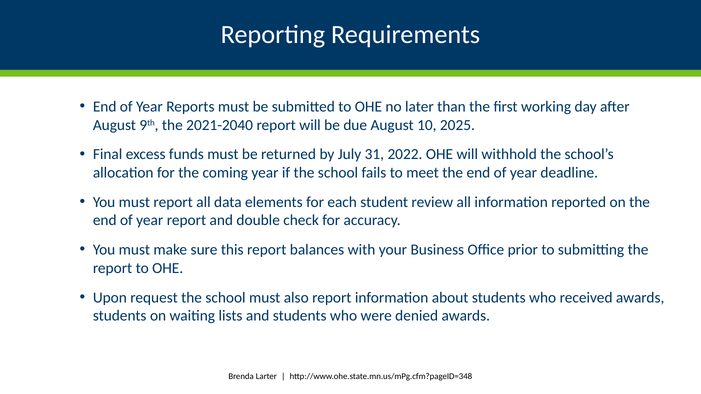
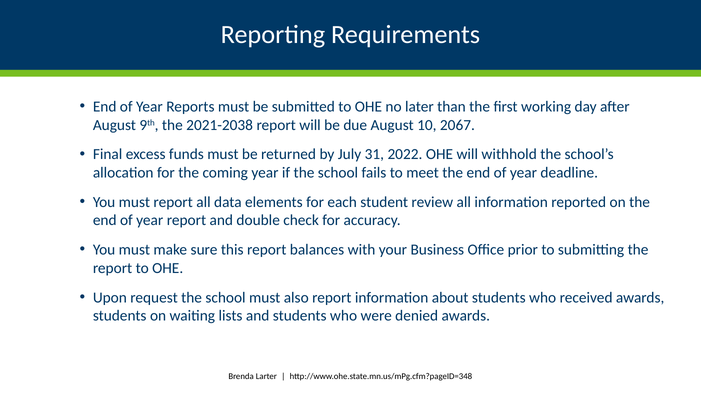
2021-2040: 2021-2040 -> 2021-2038 (220, 125)
2025: 2025 -> 2067 (457, 125)
